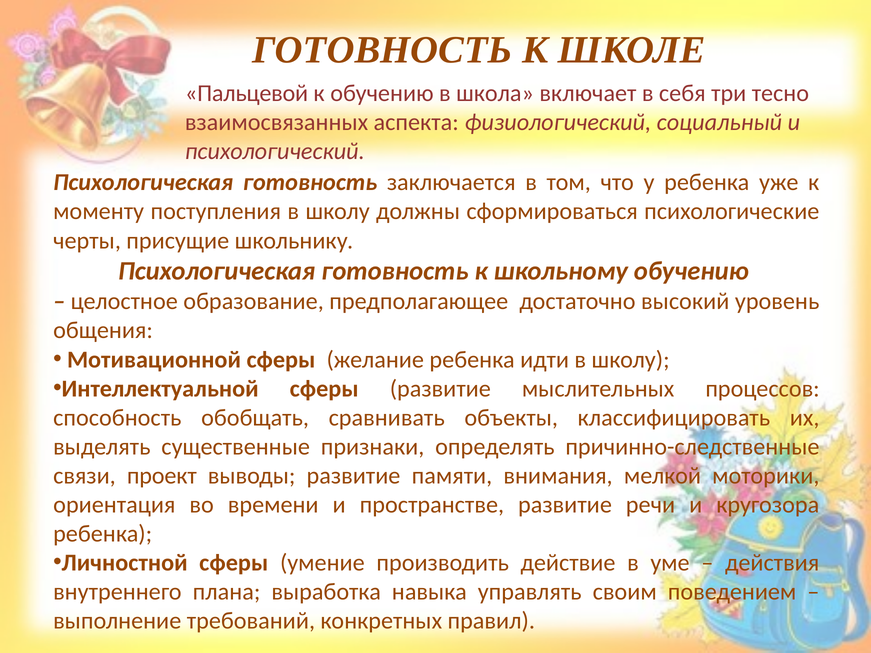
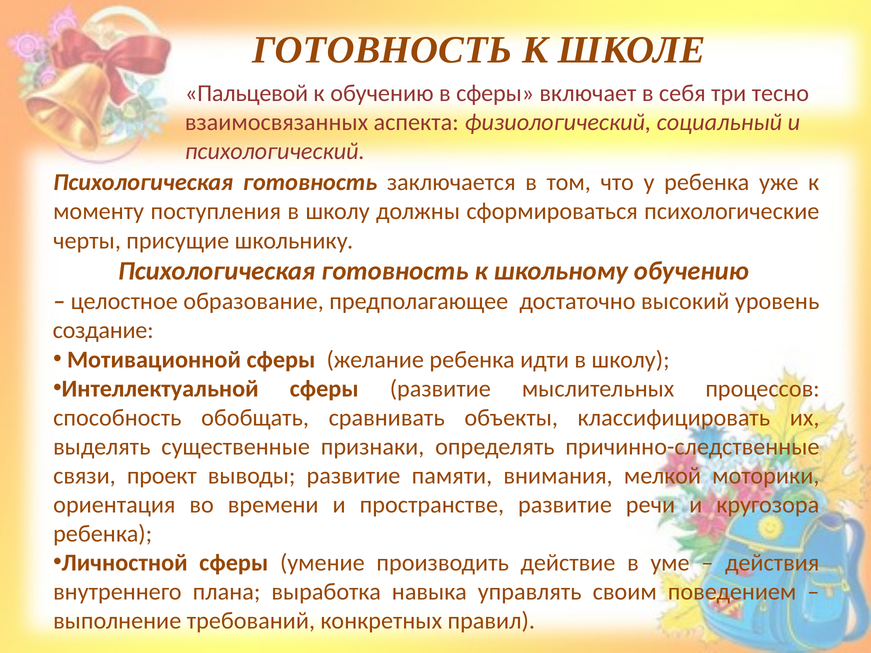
в школа: школа -> сферы (495, 93)
общения: общения -> создание (103, 331)
